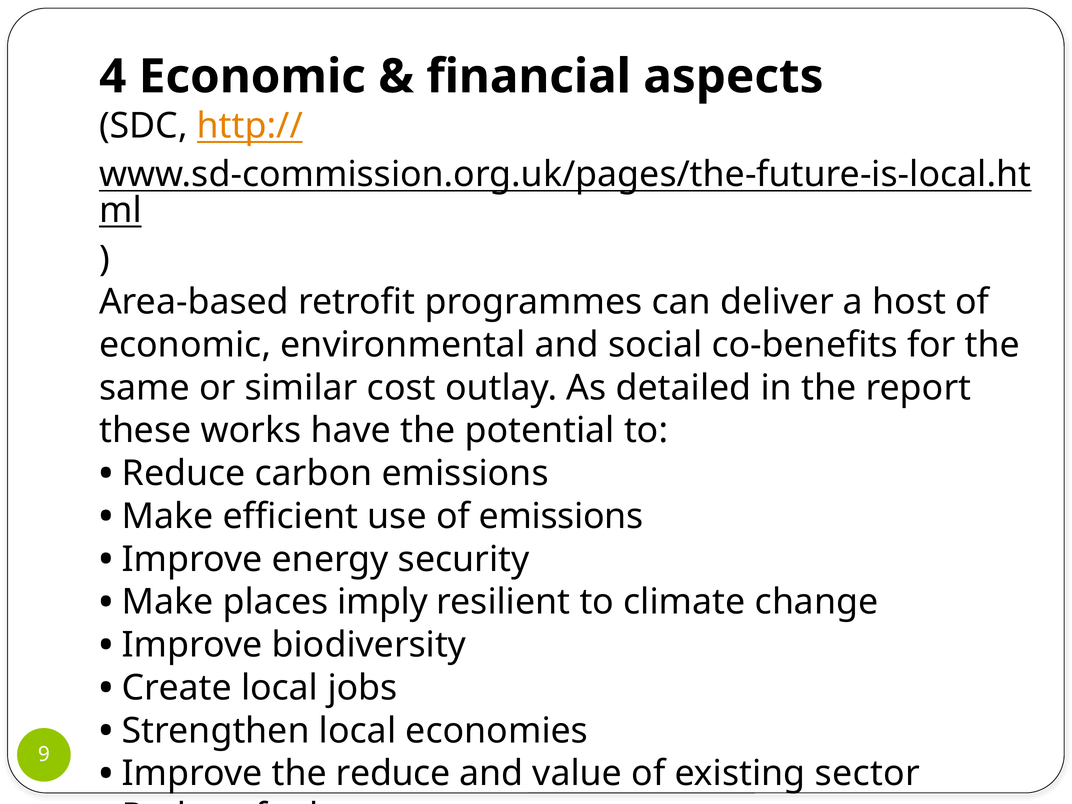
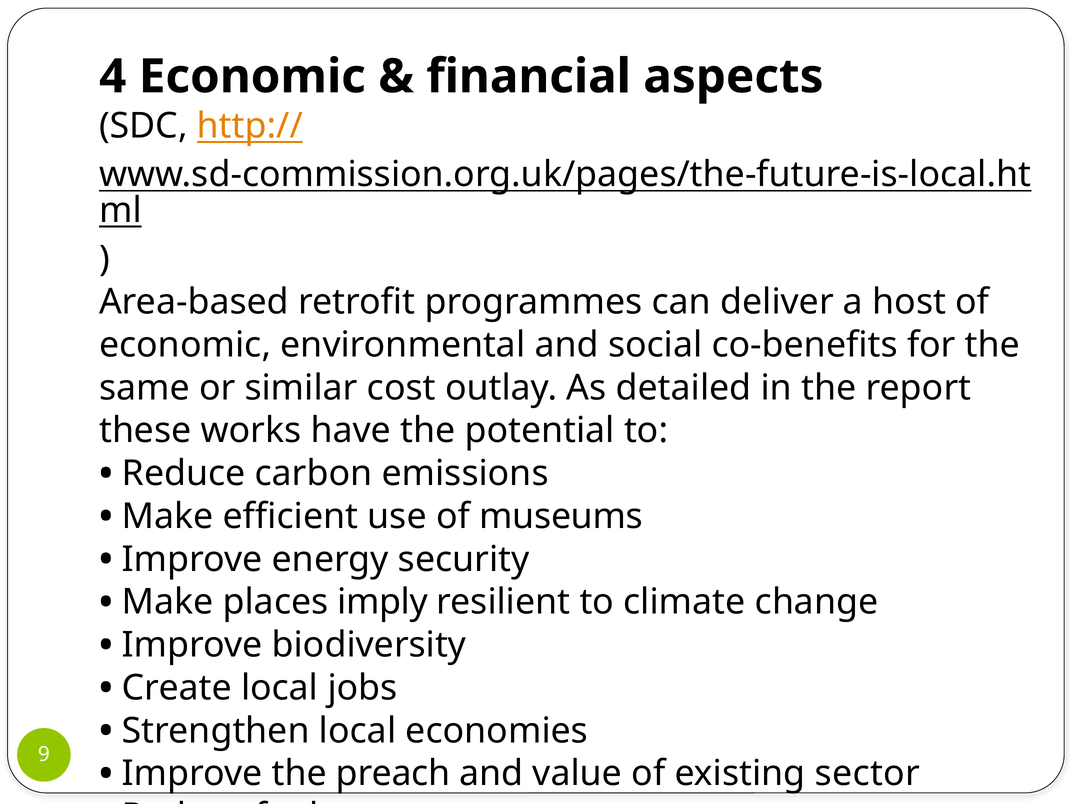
of emissions: emissions -> museums (561, 516)
the reduce: reduce -> preach (393, 774)
